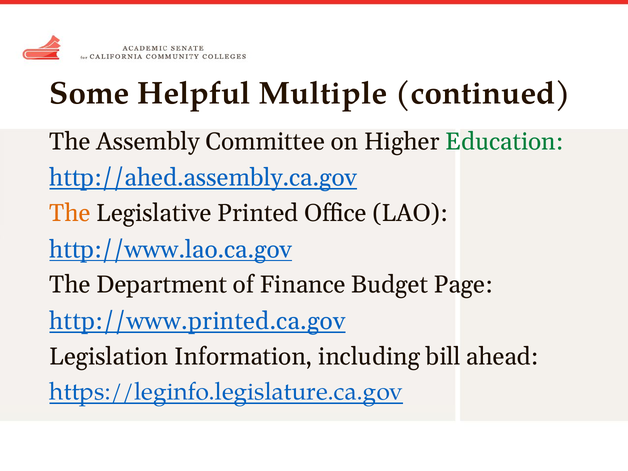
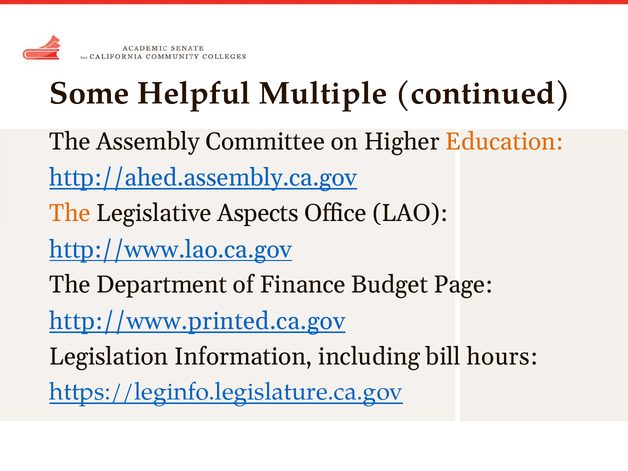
Education colour: green -> orange (504, 142)
Printed: Printed -> Aspects (258, 213)
ahead: ahead -> hours (502, 357)
